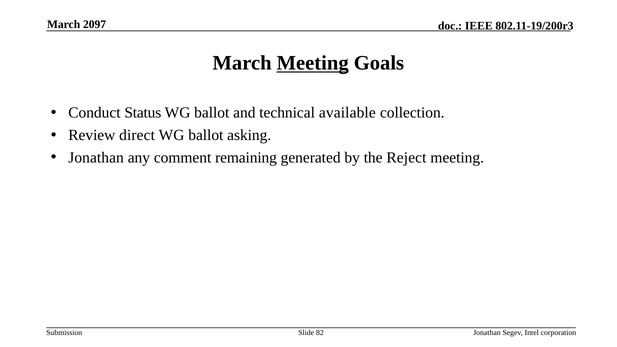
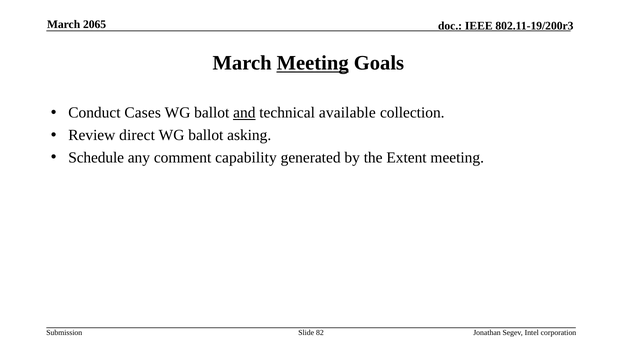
2097: 2097 -> 2065 (95, 25)
Status: Status -> Cases (143, 113)
and underline: none -> present (244, 113)
Jonathan: Jonathan -> Schedule (96, 158)
remaining: remaining -> capability (246, 158)
Reject: Reject -> Extent (407, 158)
